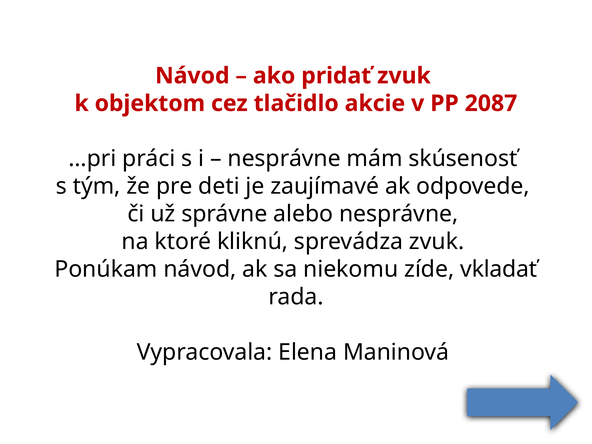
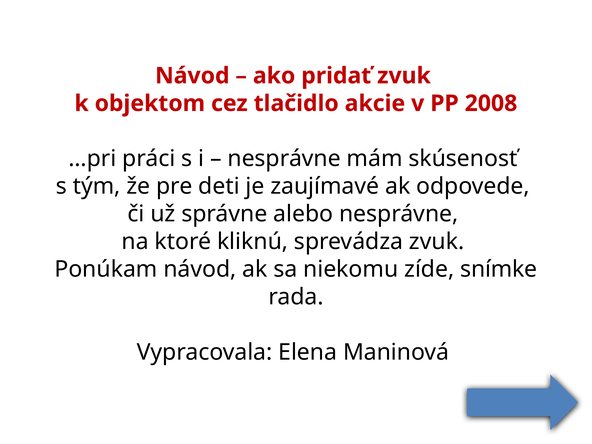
2087: 2087 -> 2008 (491, 103)
vkladať: vkladať -> snímke (499, 269)
